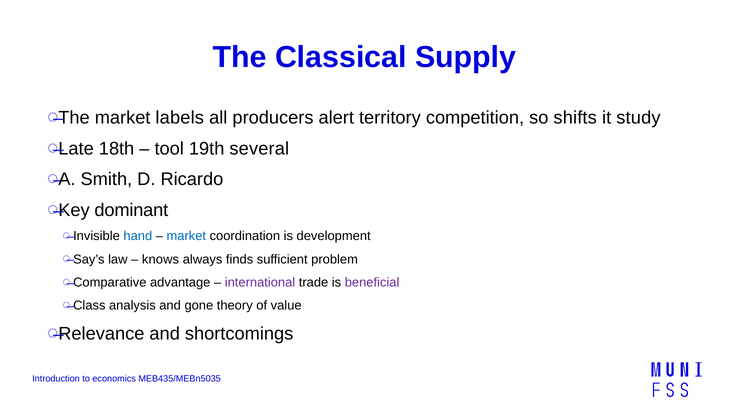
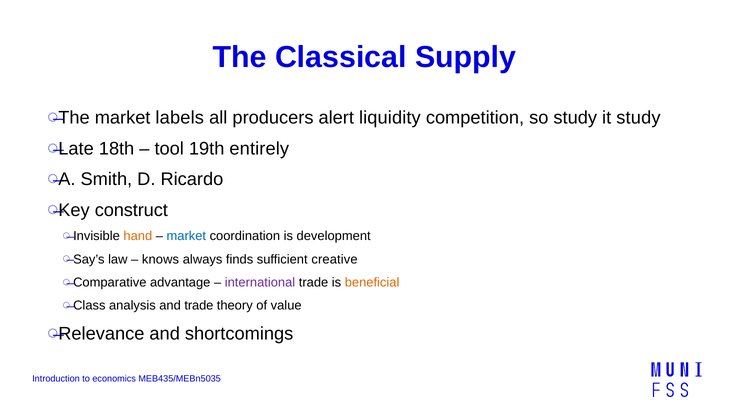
territory: territory -> liquidity (390, 118)
so shifts: shifts -> study (575, 118)
several: several -> entirely (259, 149)
dominant: dominant -> construct (131, 210)
hand colour: blue -> orange (138, 236)
problem: problem -> creative (335, 259)
beneficial colour: purple -> orange (372, 282)
and gone: gone -> trade (199, 306)
